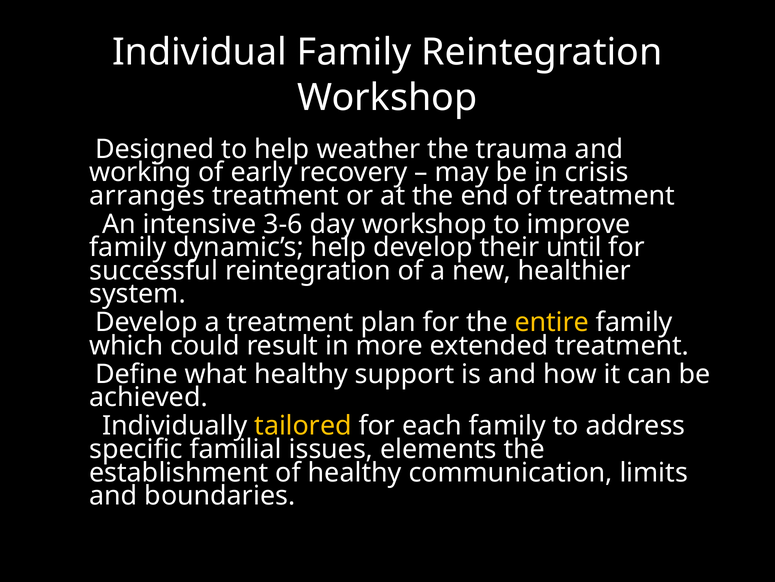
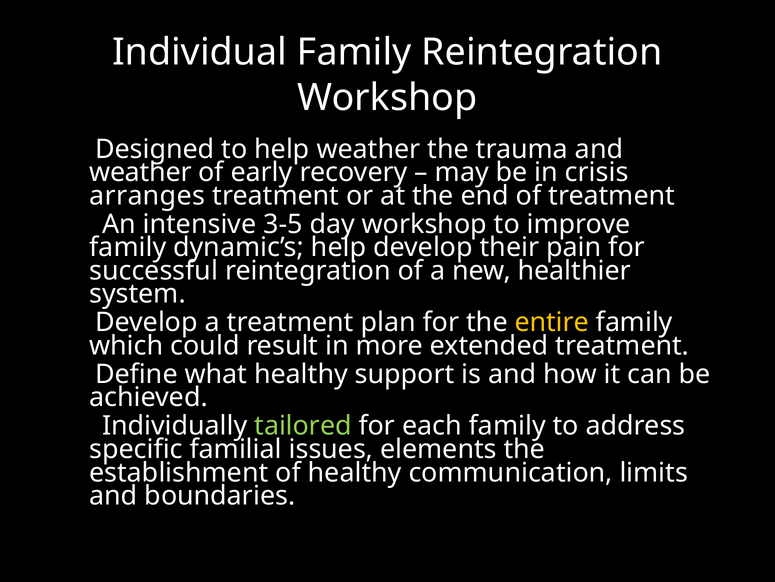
working: working -> weather (140, 172)
3-6: 3-6 -> 3-5 (283, 224)
until: until -> pain (574, 247)
tailored colour: yellow -> light green (303, 426)
